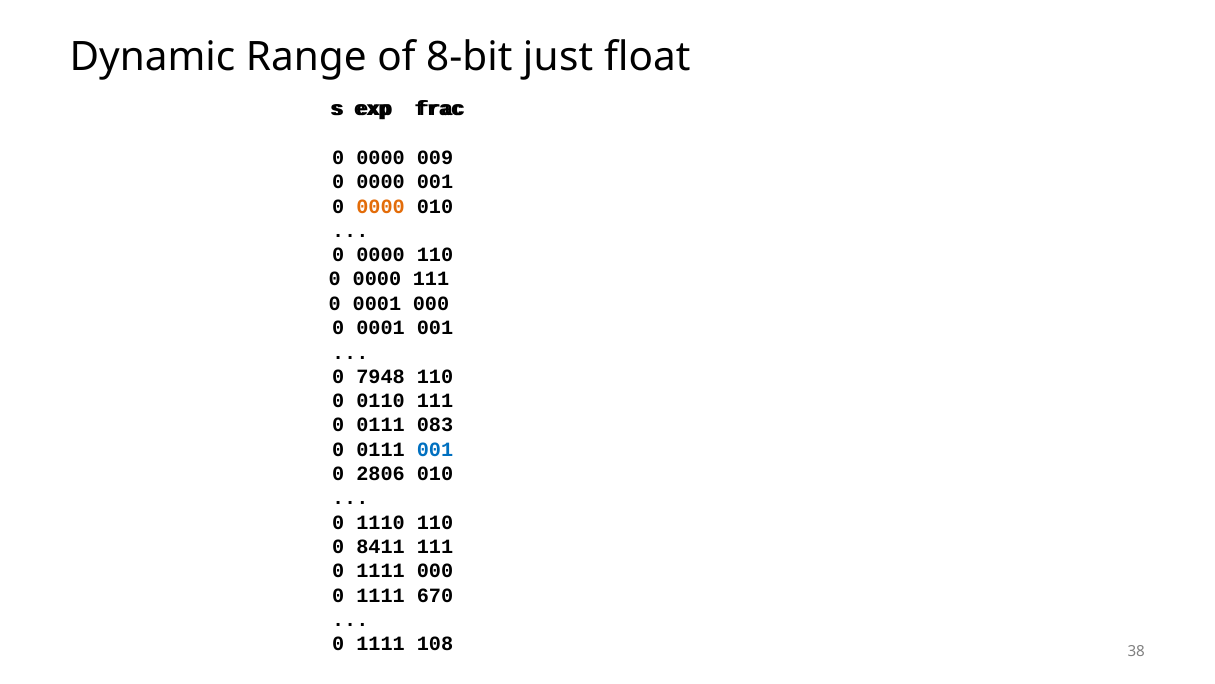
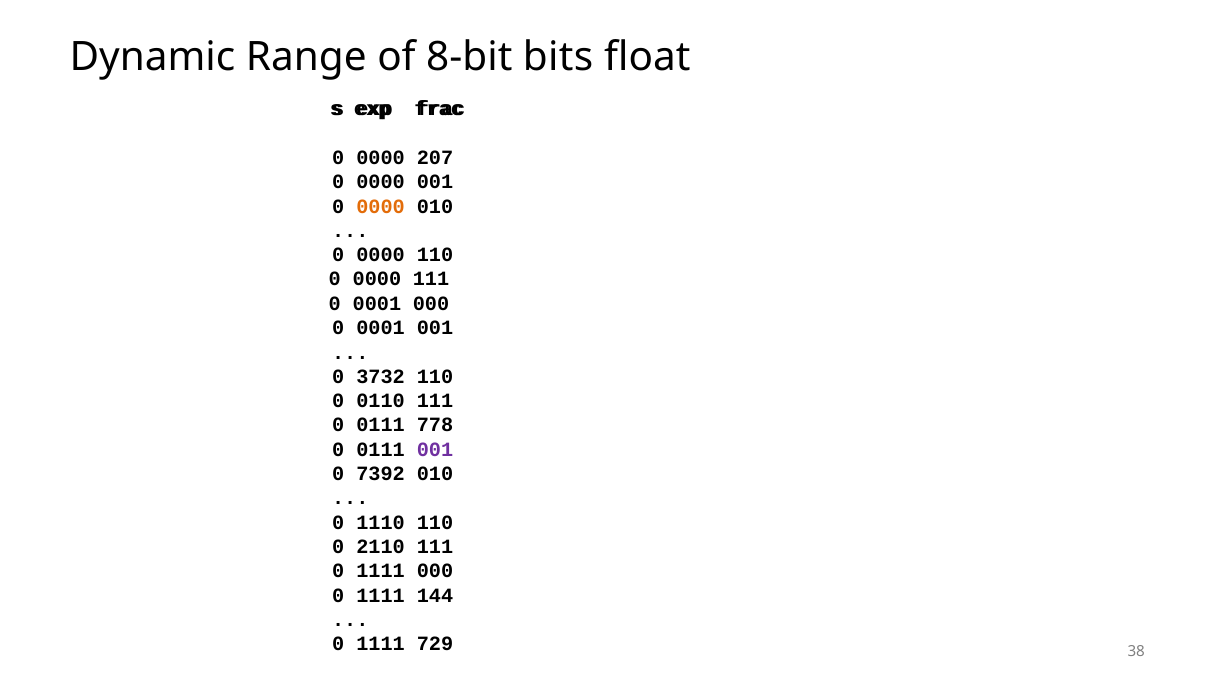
just: just -> bits (558, 57)
009: 009 -> 207 (435, 158)
7948: 7948 -> 3732 (381, 376)
083: 083 -> 778 (435, 425)
001 colour: blue -> purple (435, 449)
2806: 2806 -> 7392 (381, 473)
8411: 8411 -> 2110 (381, 546)
670: 670 -> 144 (435, 595)
108: 108 -> 729 (435, 643)
